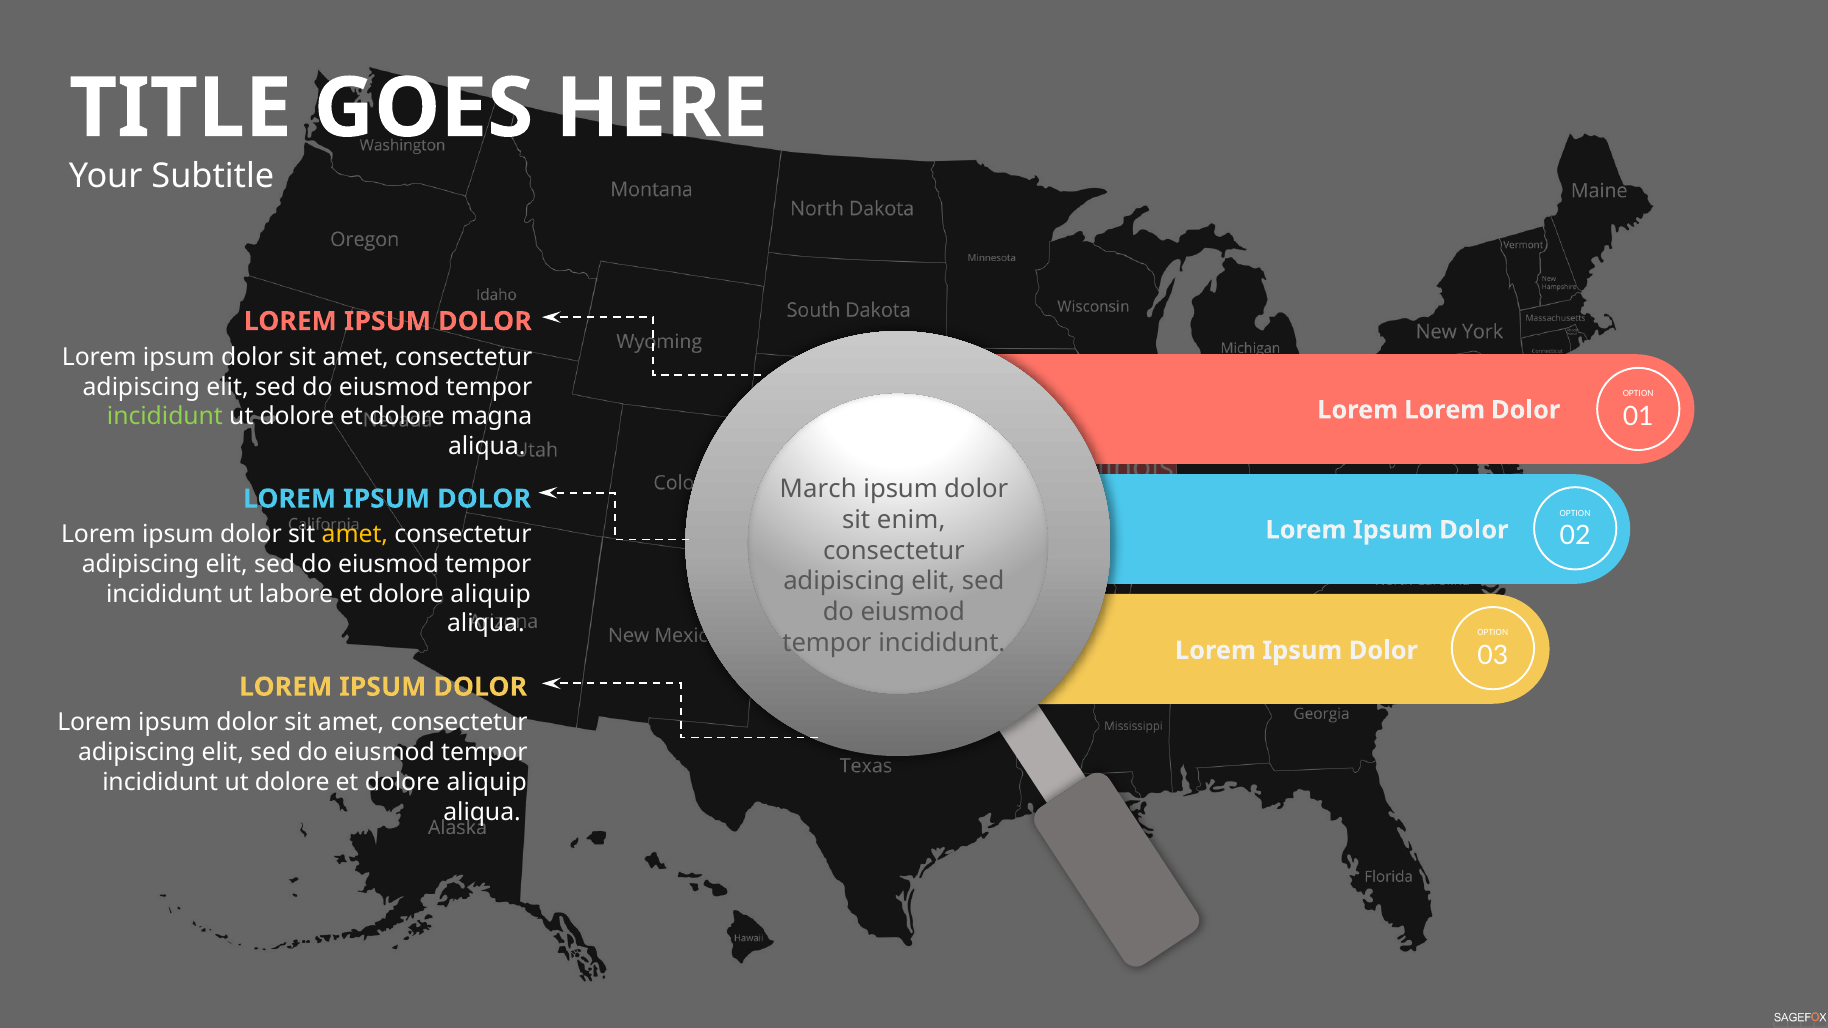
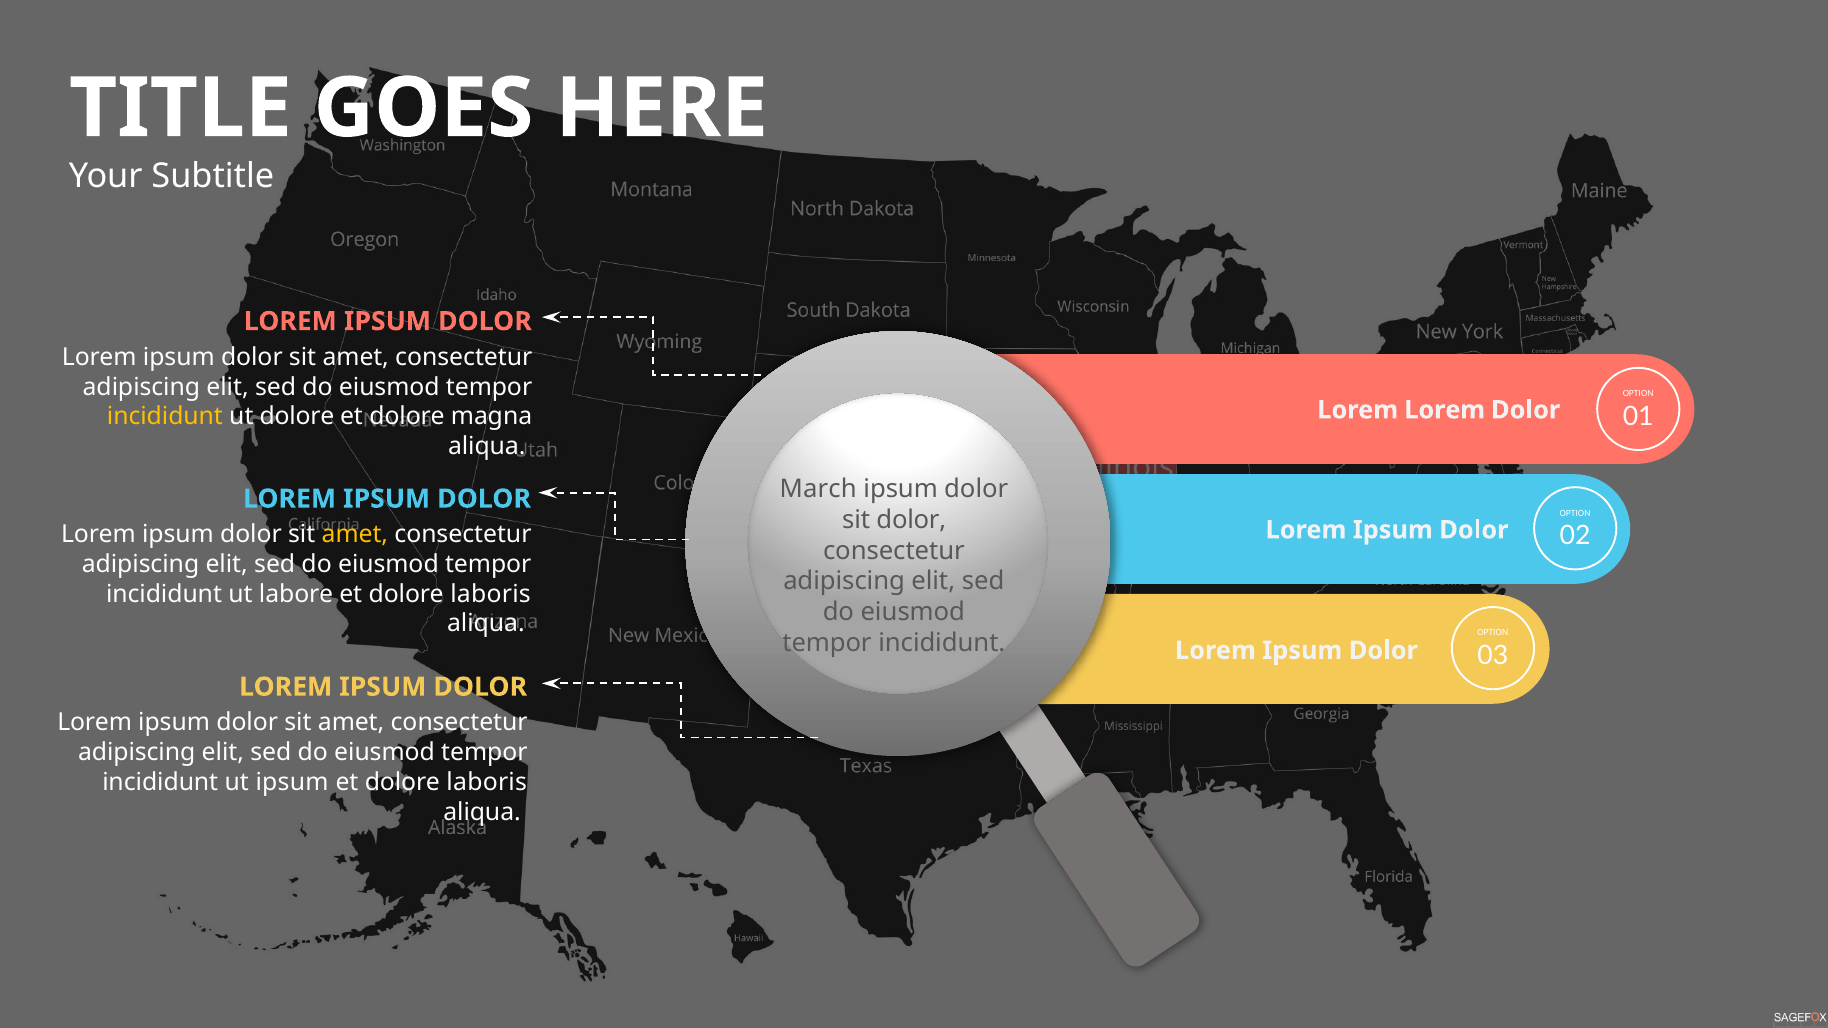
incididunt colour: light green -> yellow (165, 417)
sit enim: enim -> dolor (911, 520)
labore et dolore aliquip: aliquip -> laboris (491, 594)
dolore: dolore -> ipsum (292, 782)
aliquip: aliquip -> laboris (487, 782)
